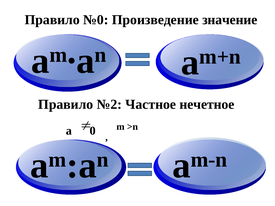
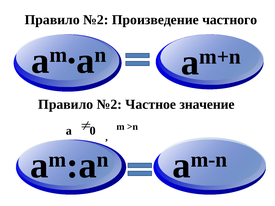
№0: №0 -> №2 (96, 20)
значение: значение -> частного (230, 20)
нечетное: нечетное -> значение (207, 105)
